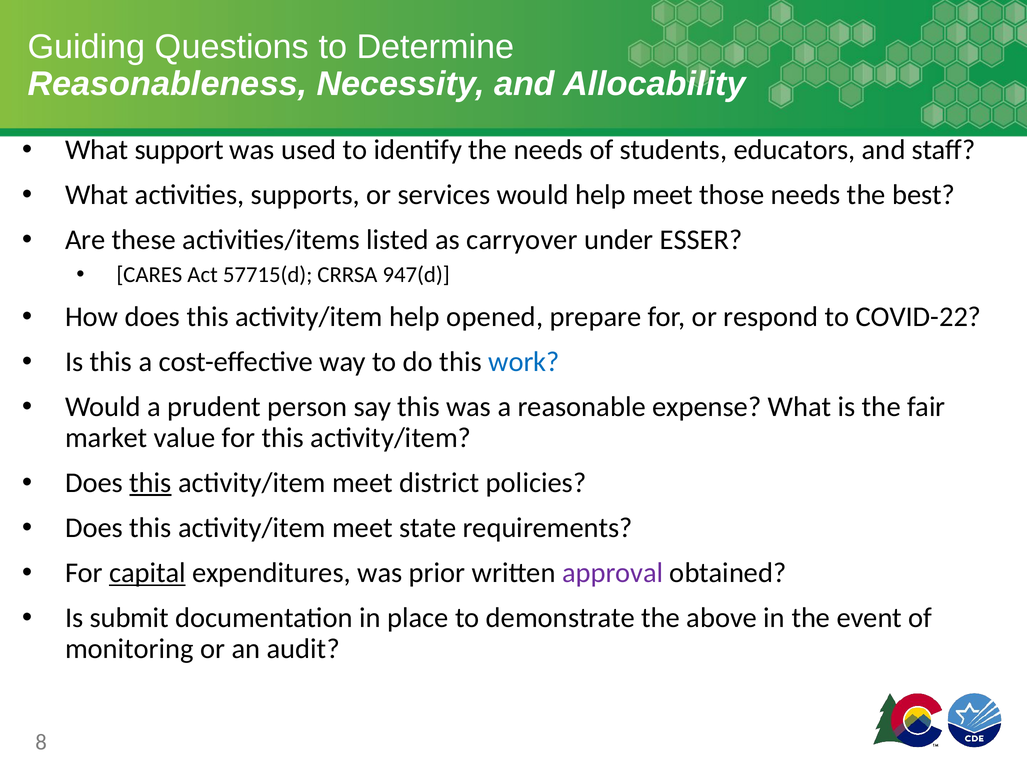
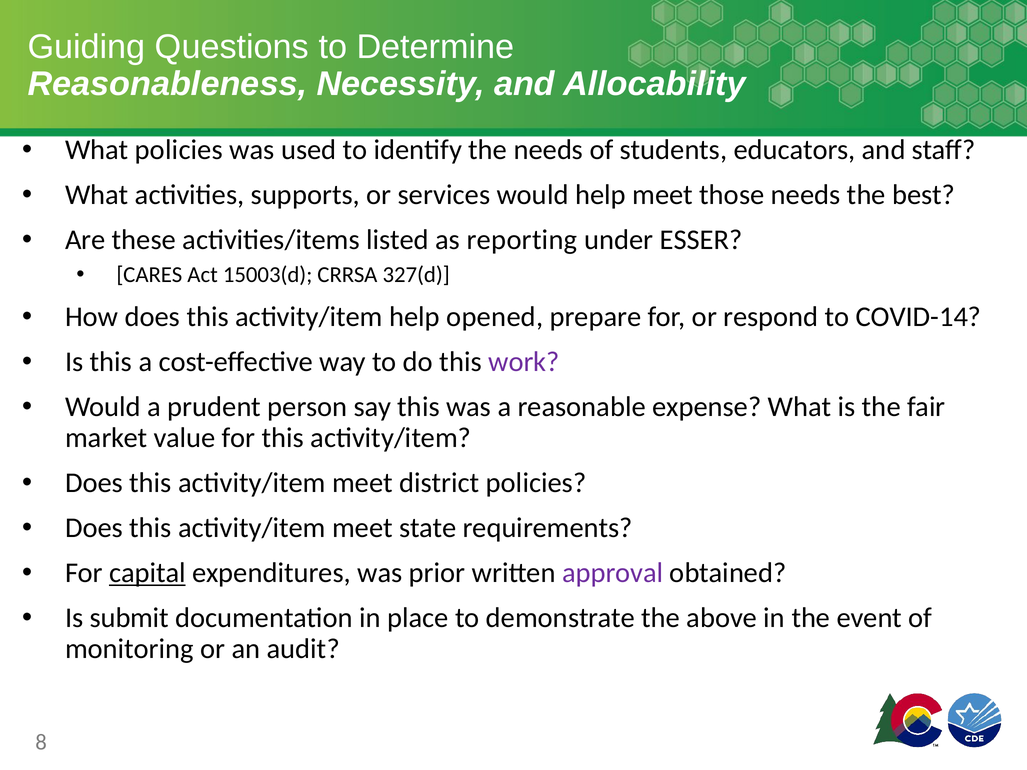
What support: support -> policies (179, 150)
carryover: carryover -> reporting (522, 240)
57715(d: 57715(d -> 15003(d (268, 275)
947(d: 947(d -> 327(d (416, 275)
COVID-22: COVID-22 -> COVID-14 (918, 317)
work colour: blue -> purple (524, 362)
this underline: present -> none (151, 483)
